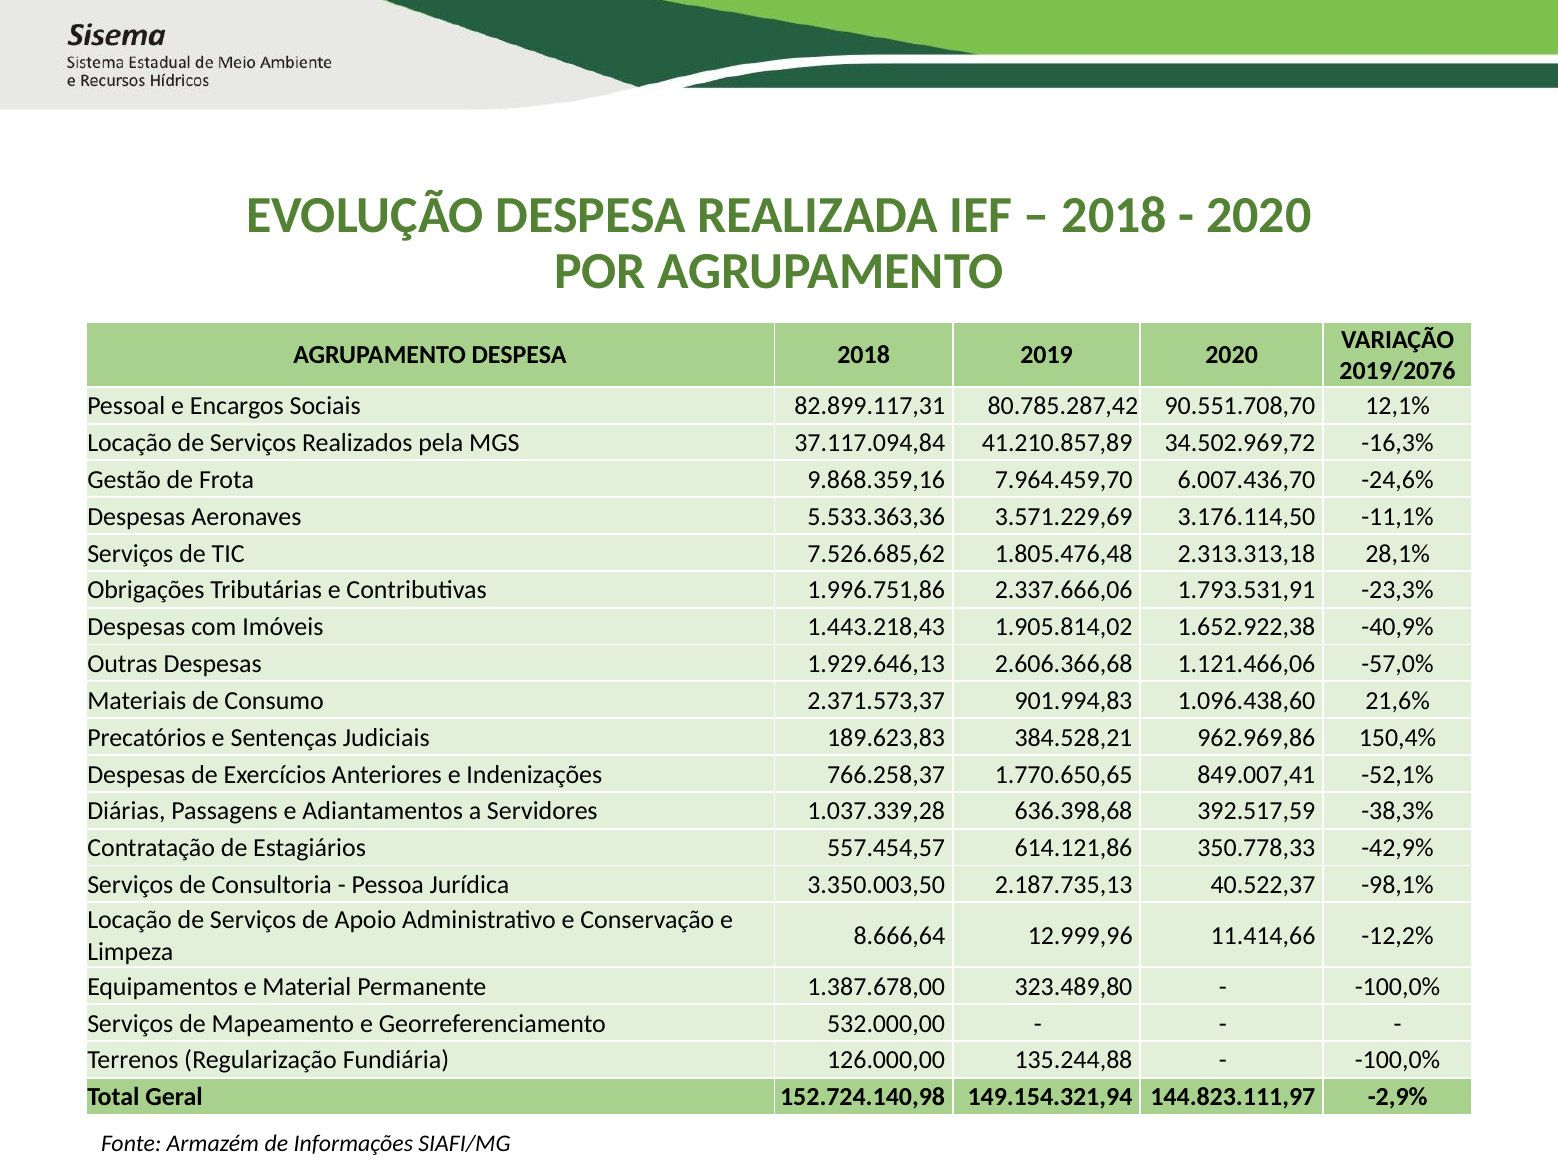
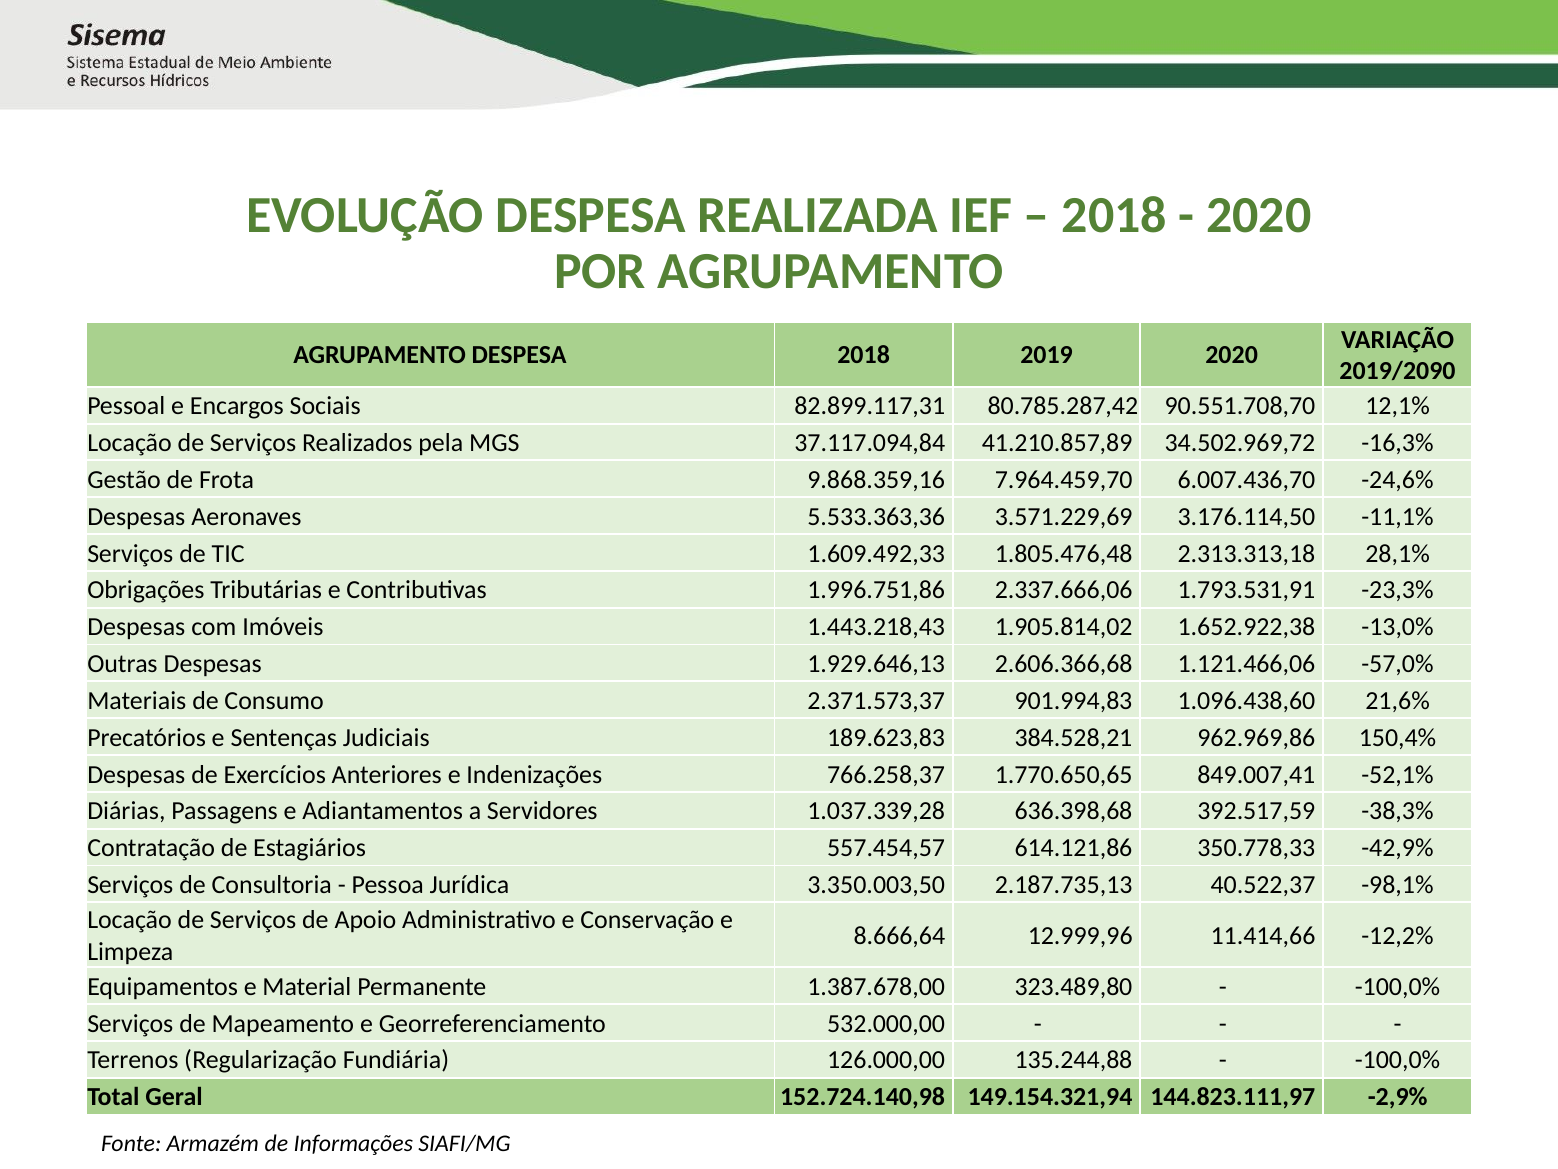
2019/2076: 2019/2076 -> 2019/2090 (1397, 371)
7.526.685,62: 7.526.685,62 -> 1.609.492,33 (876, 553)
-40,9%: -40,9% -> -13,0% (1398, 627)
